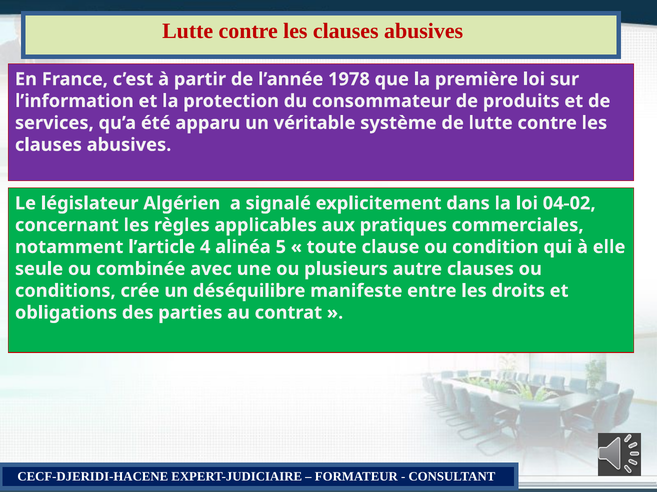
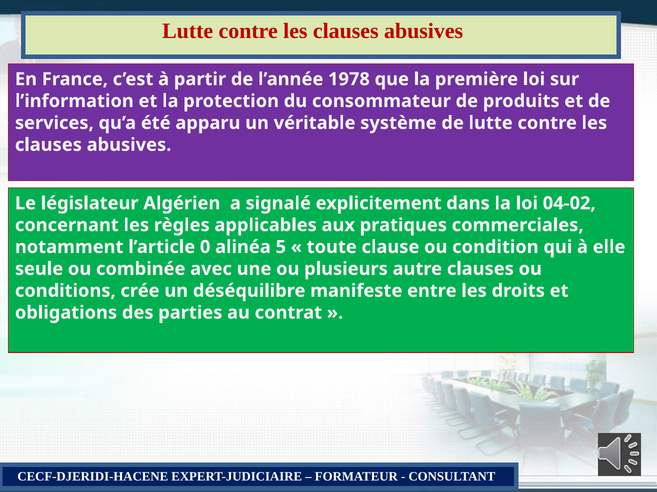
4: 4 -> 0 (205, 247)
